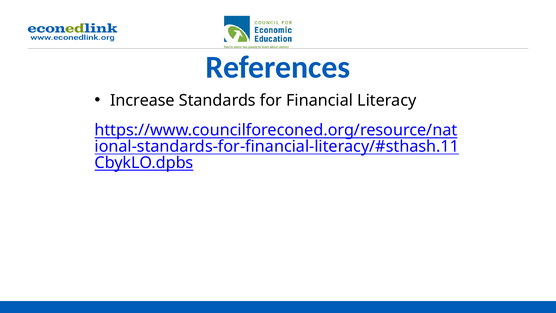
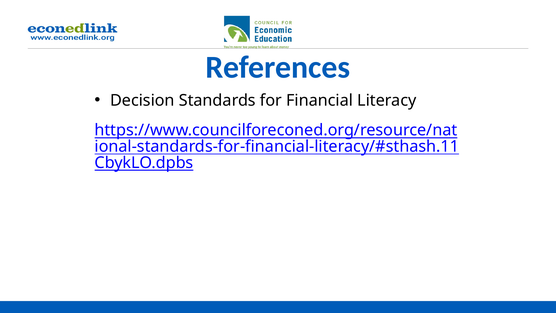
Increase: Increase -> Decision (142, 100)
